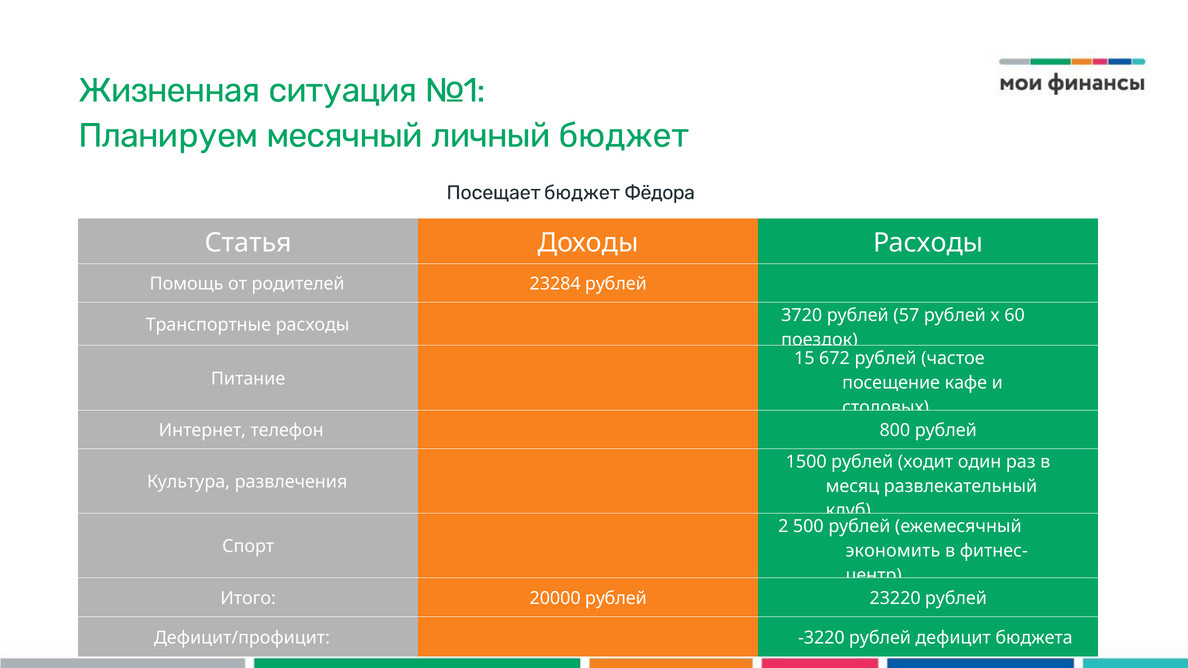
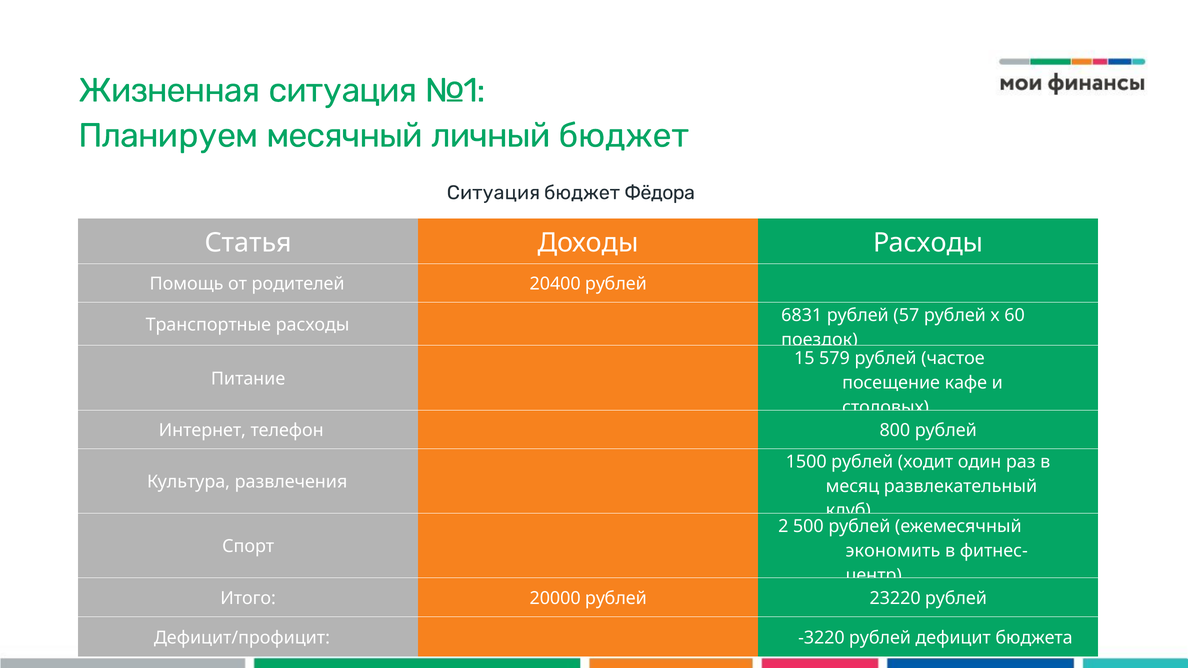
Посещает: Посещает -> Ситуация (493, 193)
23284: 23284 -> 20400 (555, 284)
3720: 3720 -> 6831 (802, 315)
672: 672 -> 579 (834, 359)
